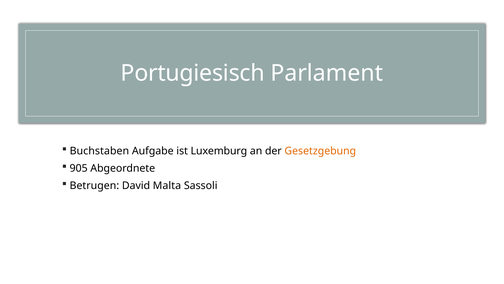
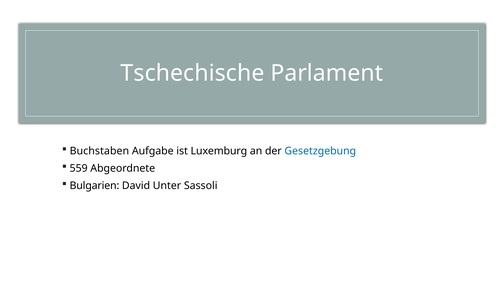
Portugiesisch: Portugiesisch -> Tschechische (193, 73)
Gesetzgebung colour: orange -> blue (320, 151)
905: 905 -> 559 (79, 168)
Betrugen: Betrugen -> Bulgarien (94, 185)
Malta: Malta -> Unter (167, 185)
